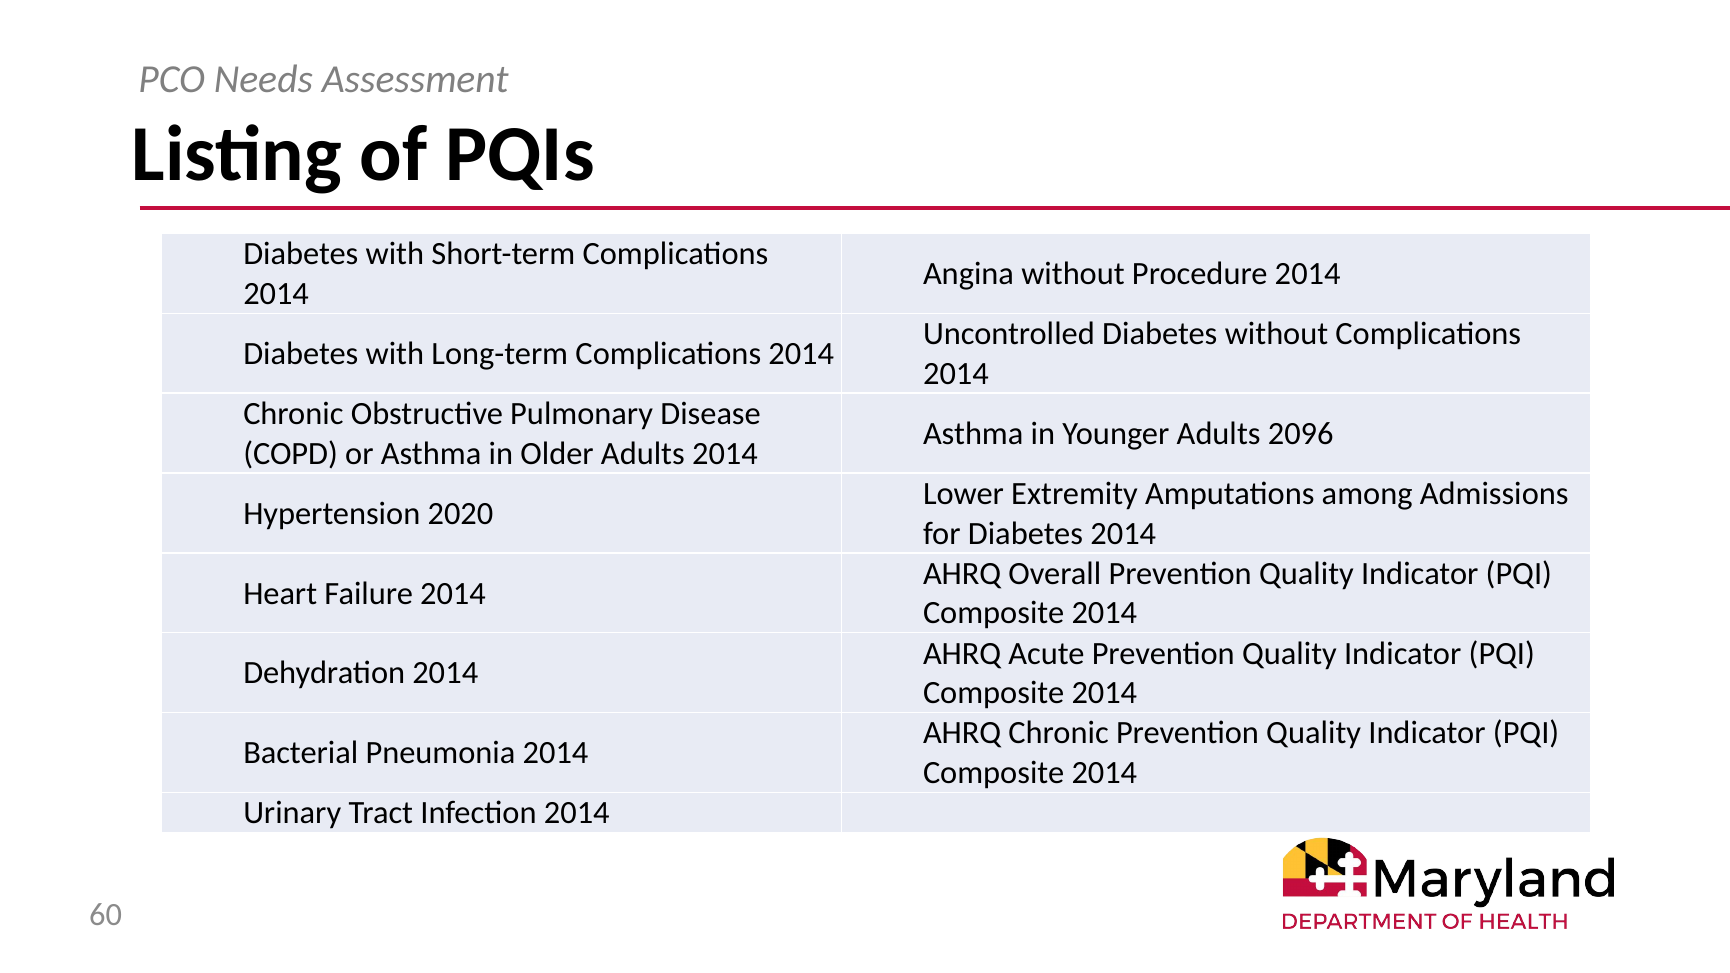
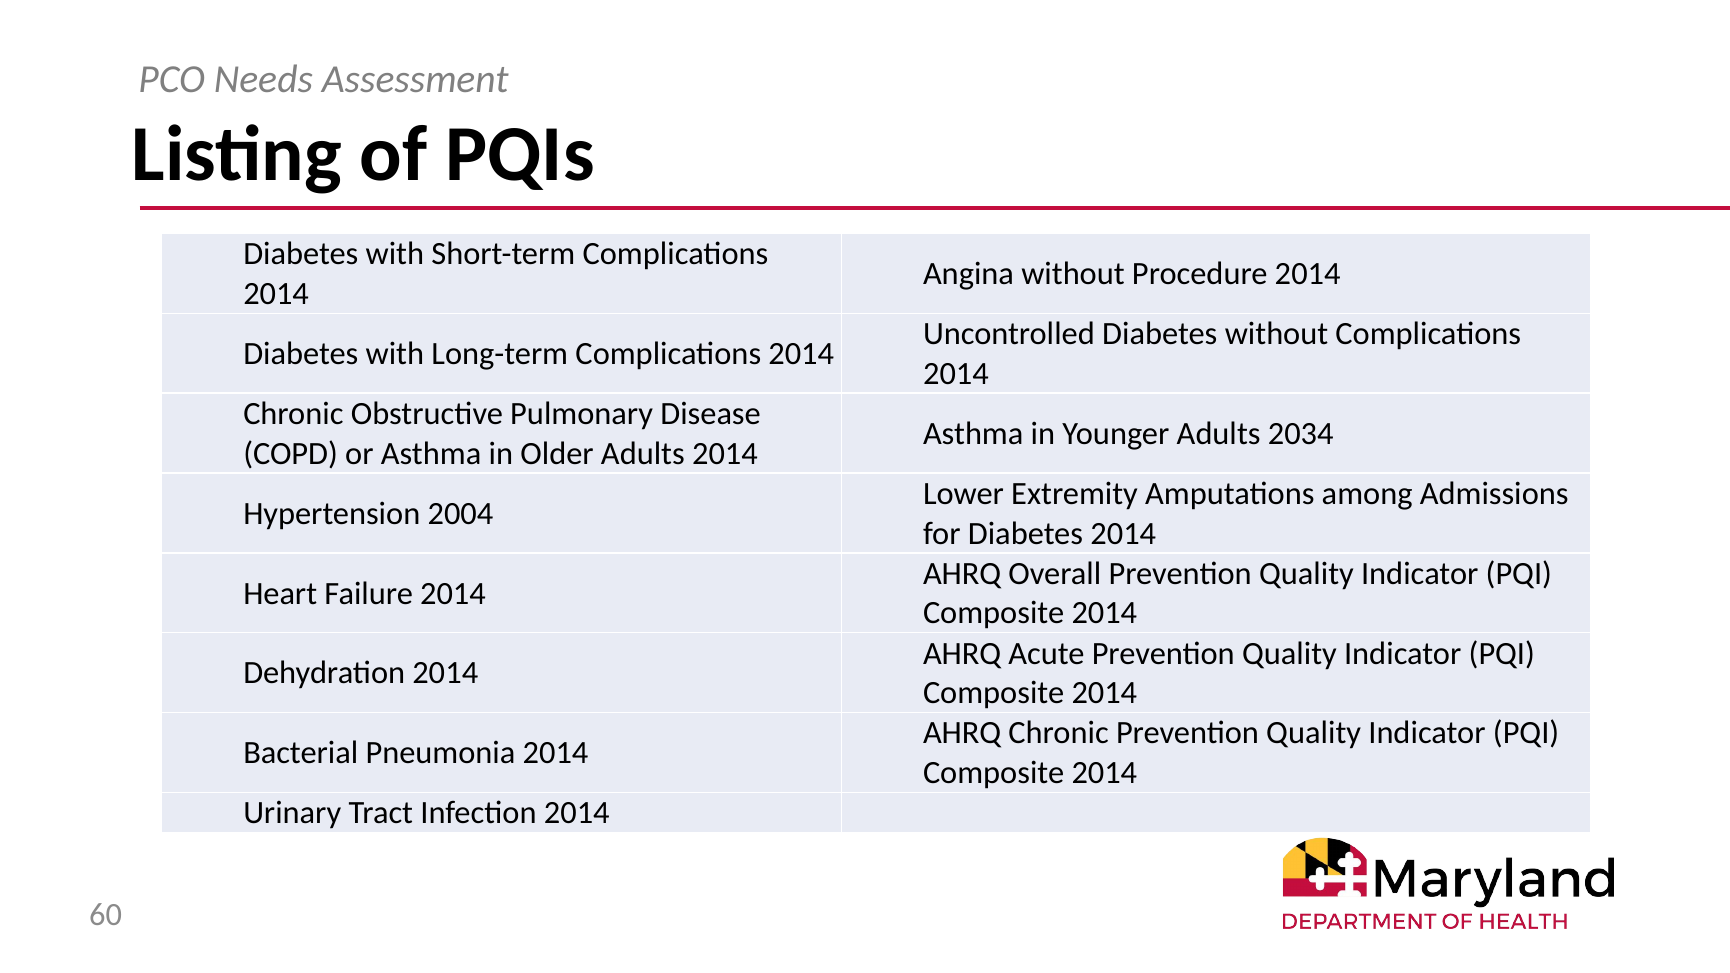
2096: 2096 -> 2034 (1301, 434)
2020: 2020 -> 2004 (460, 514)
